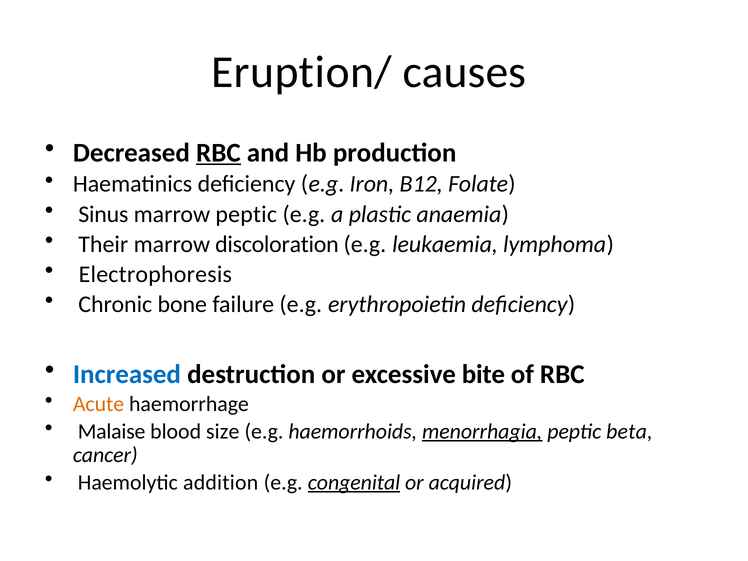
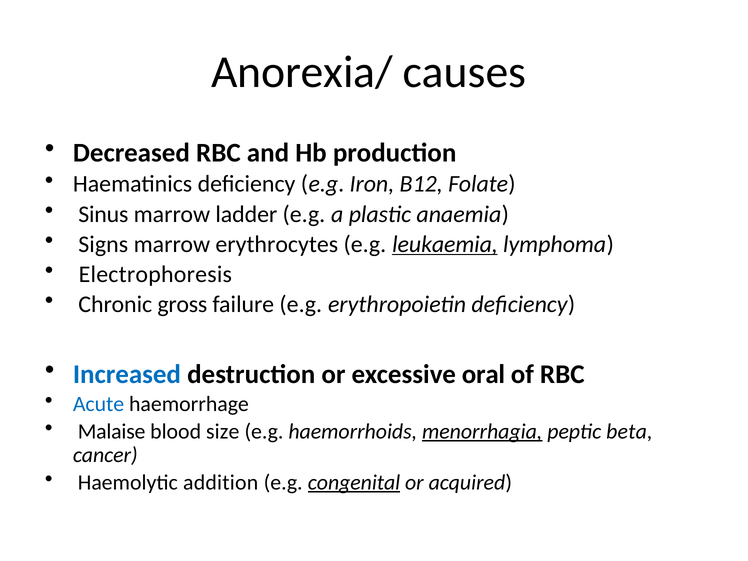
Eruption/: Eruption/ -> Anorexia/ (302, 72)
RBC underline: present -> none (218, 153)
marrow peptic: peptic -> ladder (246, 214)
Their: Their -> Signs (103, 244)
discoloration: discoloration -> erythrocytes (277, 244)
leukaemia underline: none -> present (445, 244)
bone: bone -> gross (182, 304)
bite: bite -> oral (483, 374)
Acute colour: orange -> blue (99, 404)
